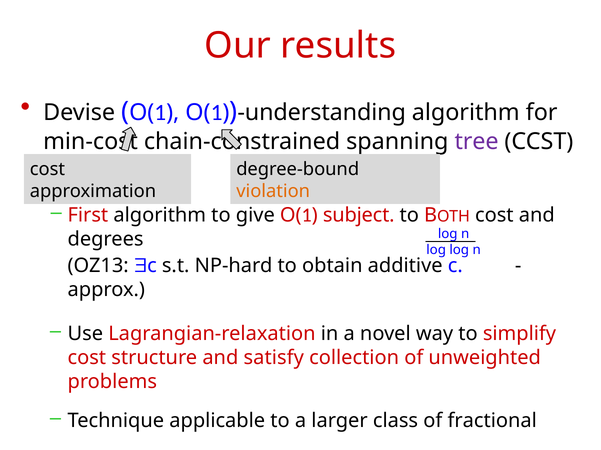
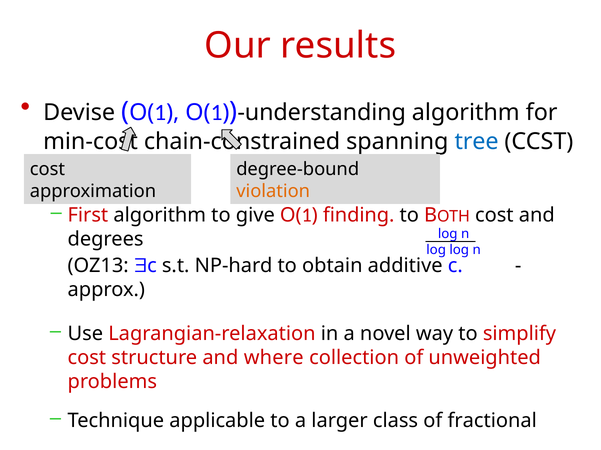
tree colour: purple -> blue (477, 142)
subject: subject -> finding (359, 216)
satisfy: satisfy -> where (274, 358)
